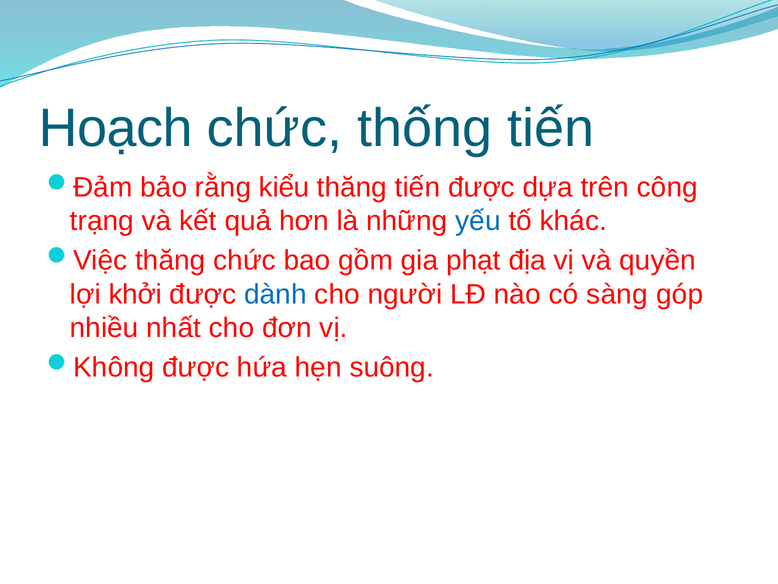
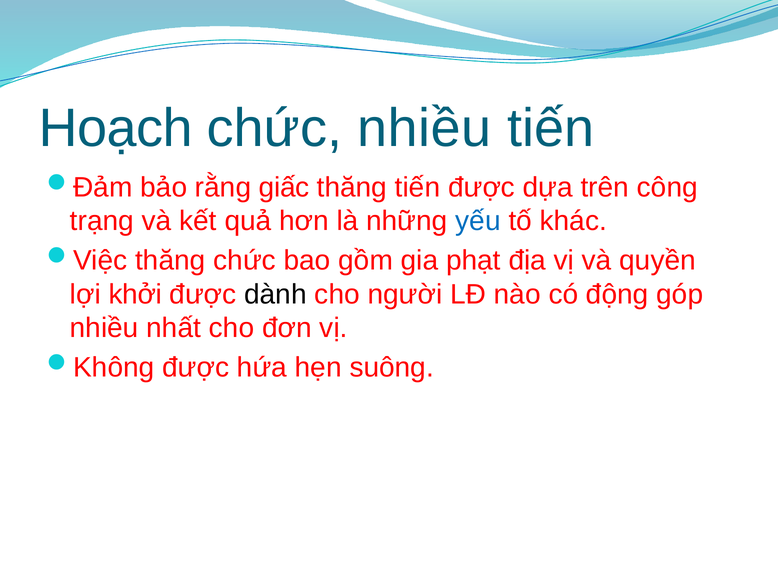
chức thống: thống -> nhiều (424, 128)
kiểu: kiểu -> giấc (284, 187)
dành colour: blue -> black (275, 294)
sàng: sàng -> động (617, 294)
